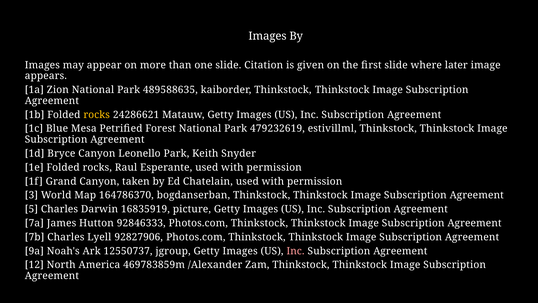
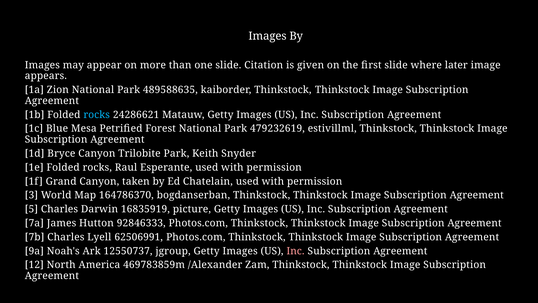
rocks colour: yellow -> light blue (97, 115)
Leonello: Leonello -> Trilobite (139, 153)
92827906: 92827906 -> 62506991 (139, 237)
